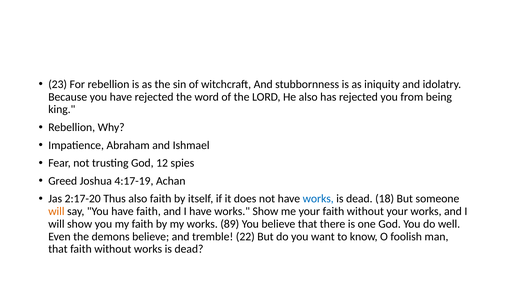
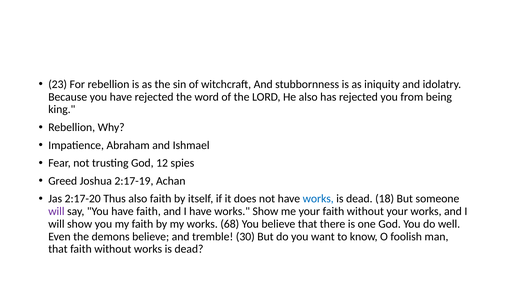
4:17-19: 4:17-19 -> 2:17-19 (134, 181)
will colour: orange -> purple (56, 211)
89: 89 -> 68 (230, 224)
22: 22 -> 30 (245, 236)
